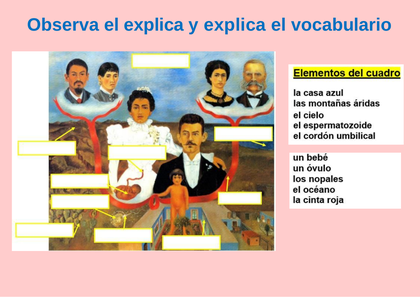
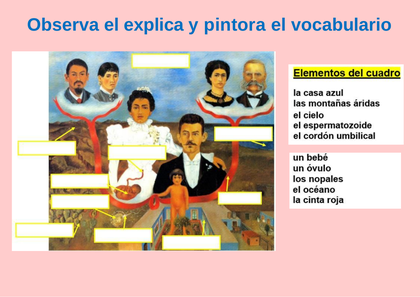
y explica: explica -> pintora (235, 25)
